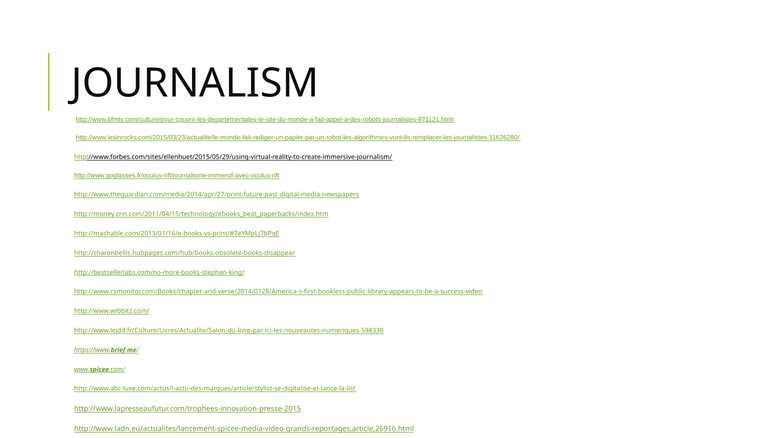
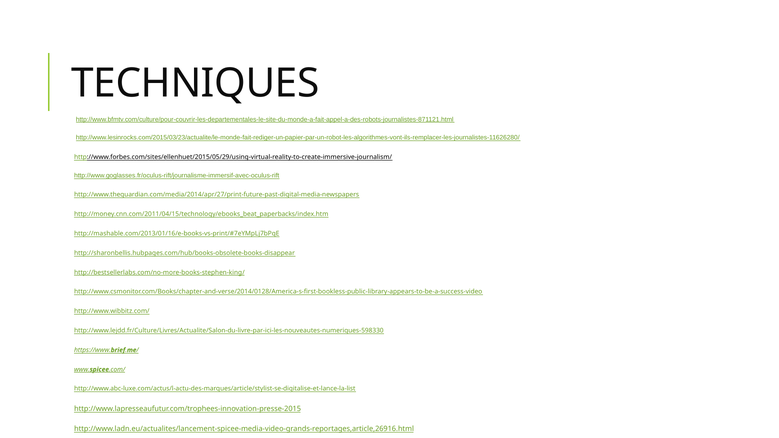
JOURNALISM: JOURNALISM -> TECHNIQUES (195, 84)
